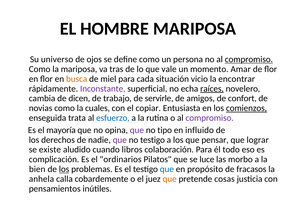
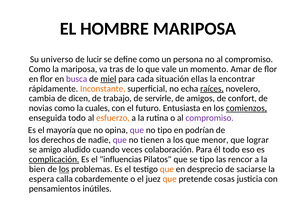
ojos: ojos -> lucir (94, 59)
compromiso underline: present -> none (249, 59)
busca colour: orange -> purple (77, 79)
miel underline: none -> present (108, 79)
vicio: vicio -> ellas (199, 79)
Inconstante colour: purple -> orange (103, 89)
copiar: copiar -> futuro (148, 108)
enseguida trata: trata -> todo (77, 118)
esfuerzo colour: blue -> orange (113, 118)
influido: influido -> podrían (200, 130)
no testigo: testigo -> tienen (152, 140)
pensar: pensar -> menor (215, 140)
existe: existe -> amigo (50, 150)
libros: libros -> veces (132, 150)
complicación underline: none -> present (54, 159)
ordinarios: ordinarios -> influencias (121, 159)
se luce: luce -> tipo (207, 159)
morbo: morbo -> rencor (240, 159)
que colour: blue -> orange (167, 169)
propósito: propósito -> desprecio (205, 169)
fracasos: fracasos -> saciarse (251, 169)
anhela: anhela -> espera (41, 179)
